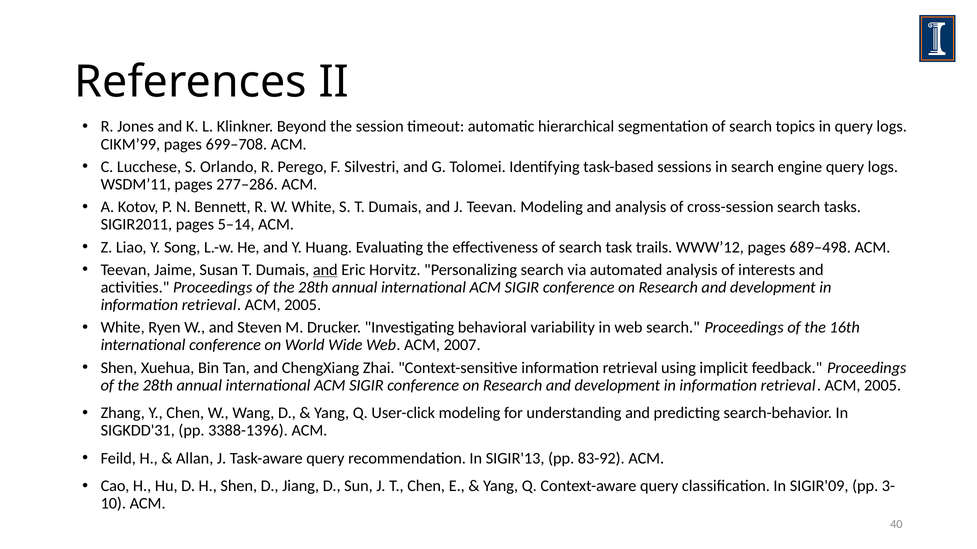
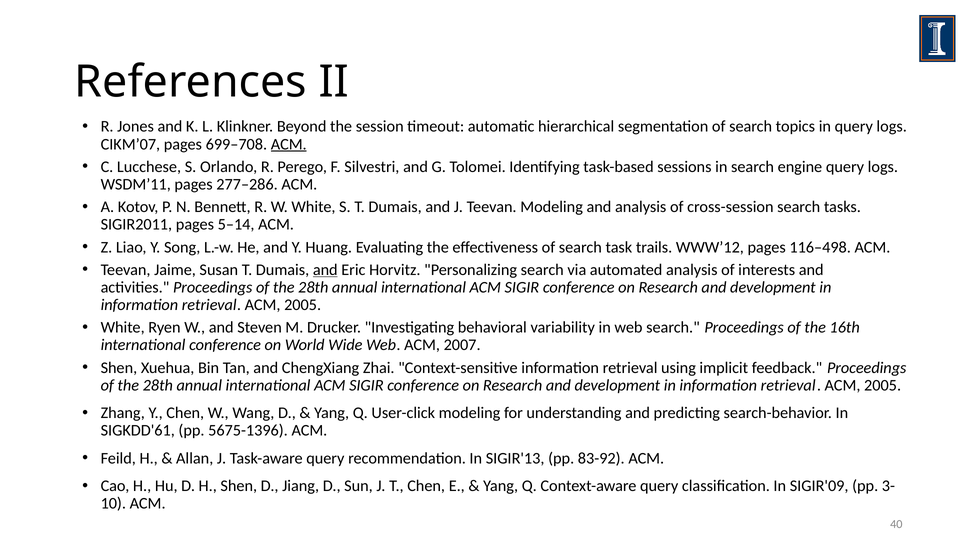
CIKM’99: CIKM’99 -> CIKM’07 (130, 144)
ACM underline: none -> present (289, 144)
689–498: 689–498 -> 116–498 (820, 247)
SIGKDD'31: SIGKDD'31 -> SIGKDD'61 (138, 431)
3388-1396: 3388-1396 -> 5675-1396 (248, 431)
